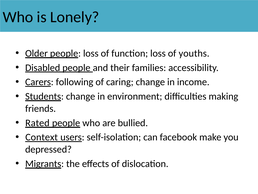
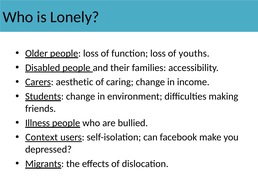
following: following -> aesthetic (75, 82)
Rated: Rated -> Illness (38, 123)
